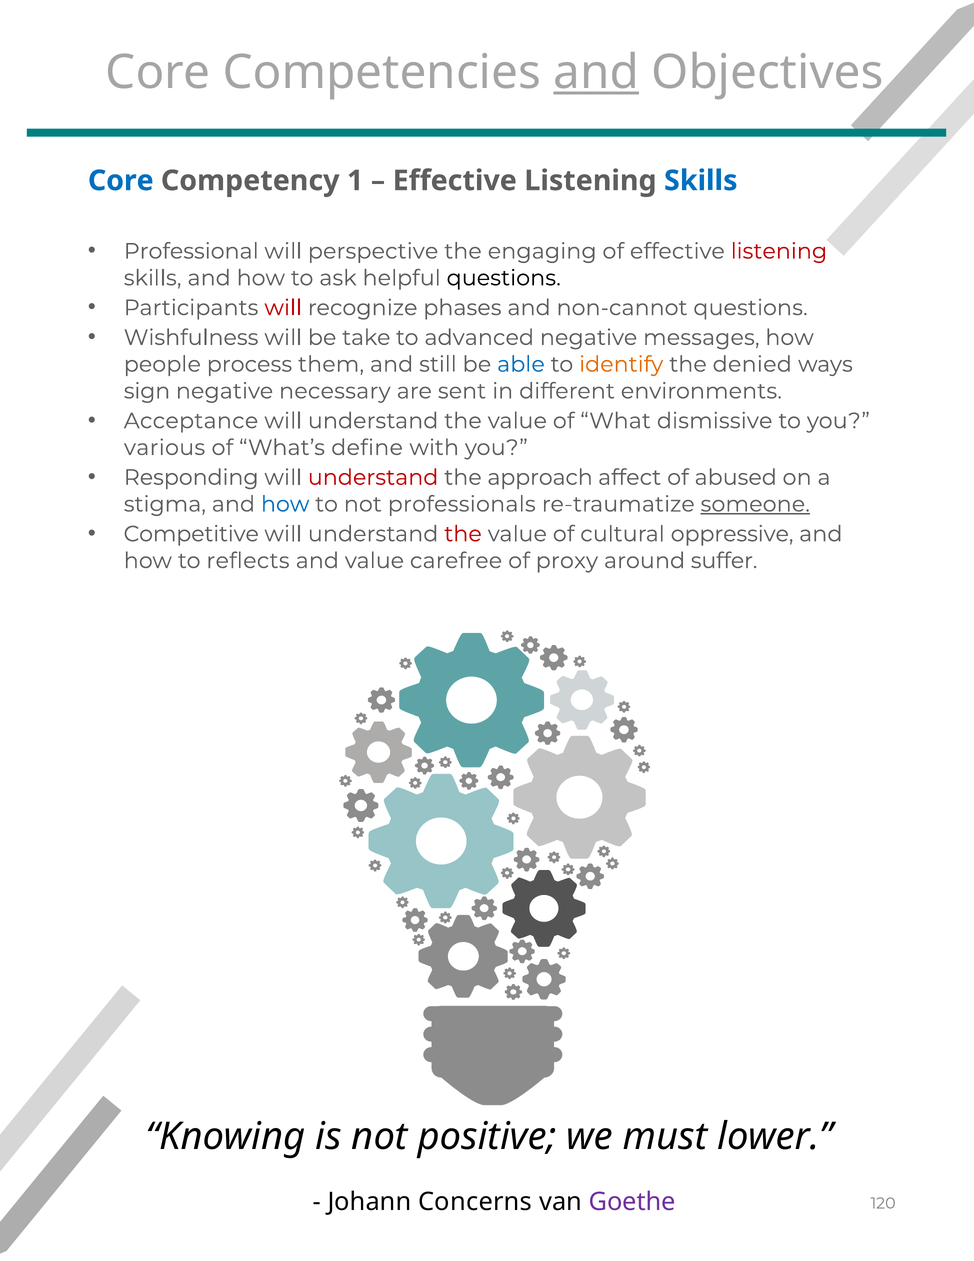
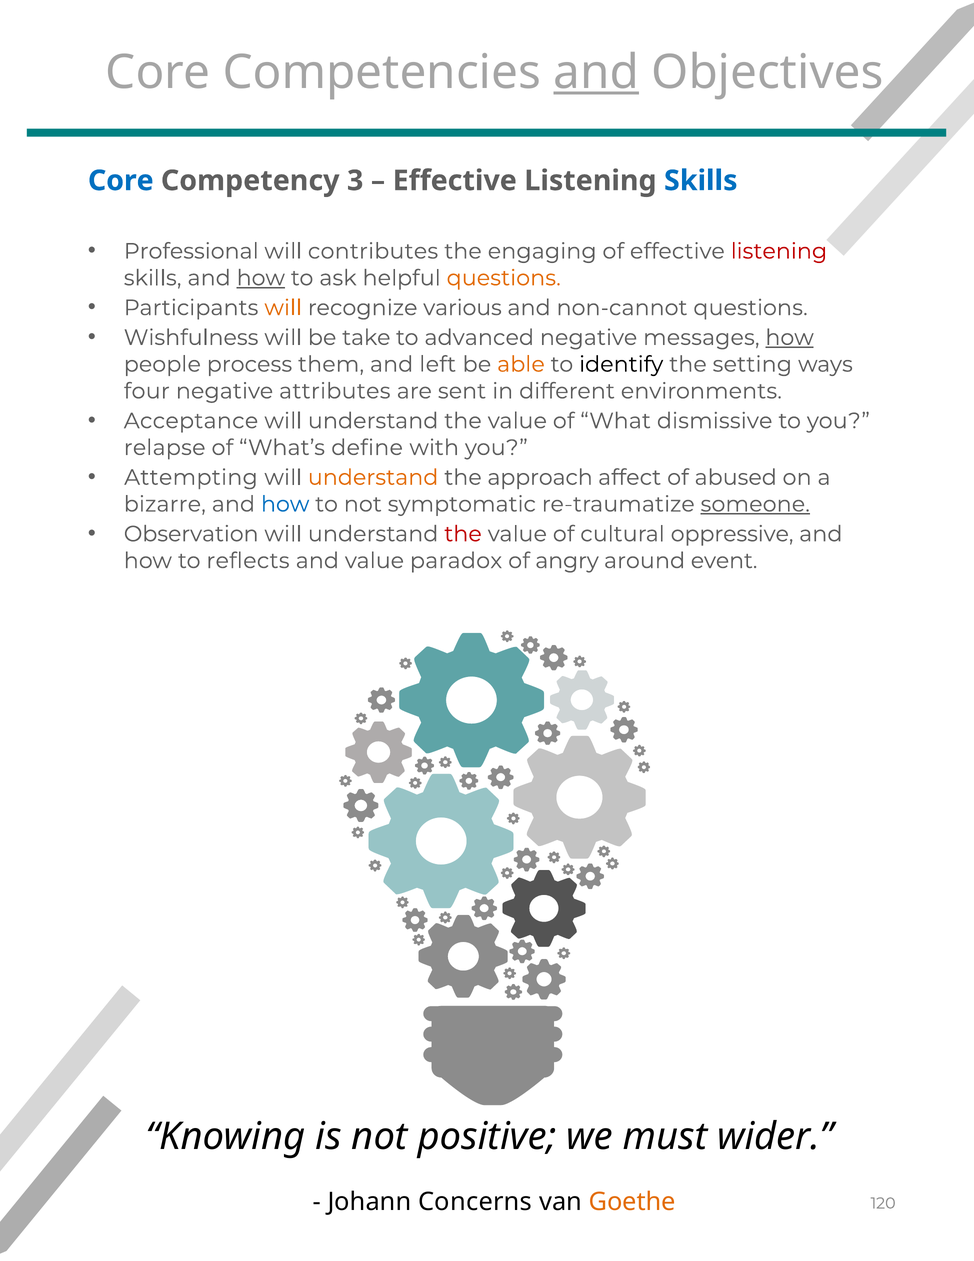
1: 1 -> 3 (355, 181)
perspective: perspective -> contributes (373, 251)
how underline: none -> present (261, 278)
questions colour: black -> orange (504, 278)
will colour: red -> orange (283, 308)
phases: phases -> various (463, 308)
how underline: none -> present (790, 337)
still: still -> left (438, 364)
able colour: blue -> orange (521, 364)
identify colour: orange -> black (621, 364)
denied: denied -> setting (752, 364)
sign: sign -> four (147, 391)
necessary: necessary -> attributes (335, 391)
various: various -> relapse (165, 447)
Responding: Responding -> Attempting (191, 477)
understand colour: red -> orange (373, 477)
stigma: stigma -> bizarre (165, 504)
professionals: professionals -> symptomatic (462, 504)
Competitive: Competitive -> Observation (191, 534)
carefree: carefree -> paradox (456, 561)
proxy: proxy -> angry (567, 561)
suffer: suffer -> event (724, 561)
lower: lower -> wider (775, 1136)
Goethe colour: purple -> orange (632, 1201)
